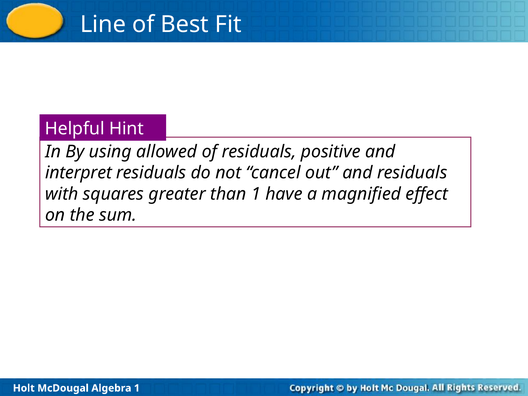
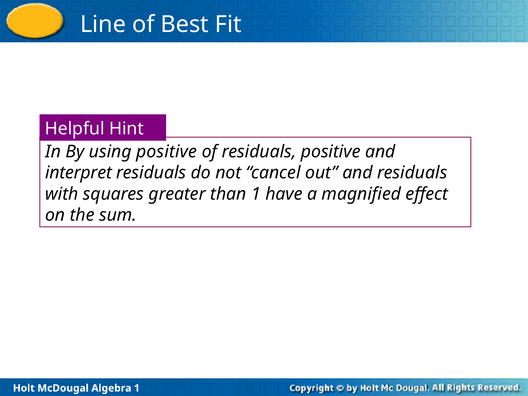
using allowed: allowed -> positive (167, 152)
